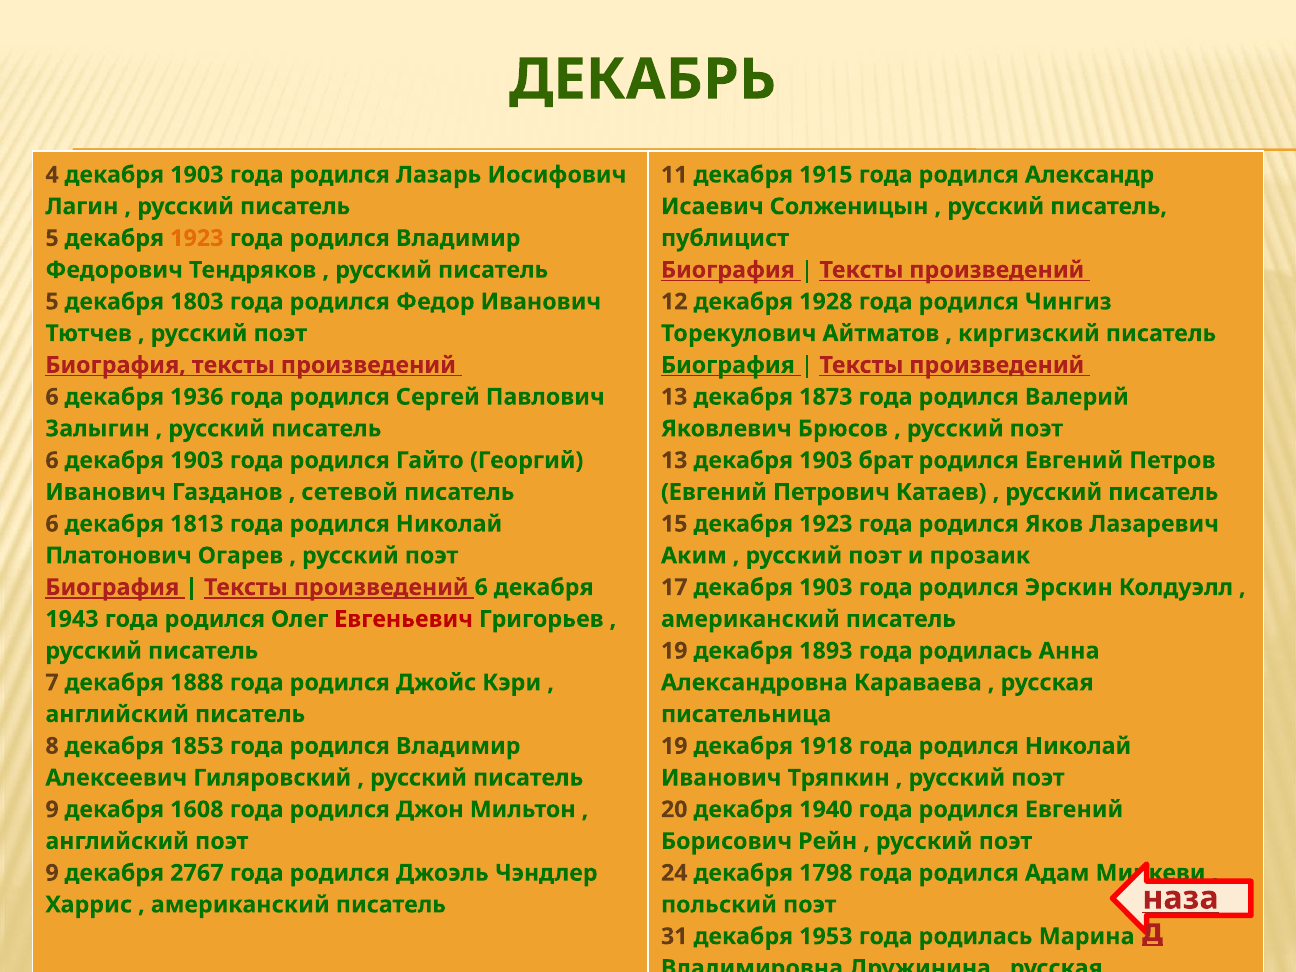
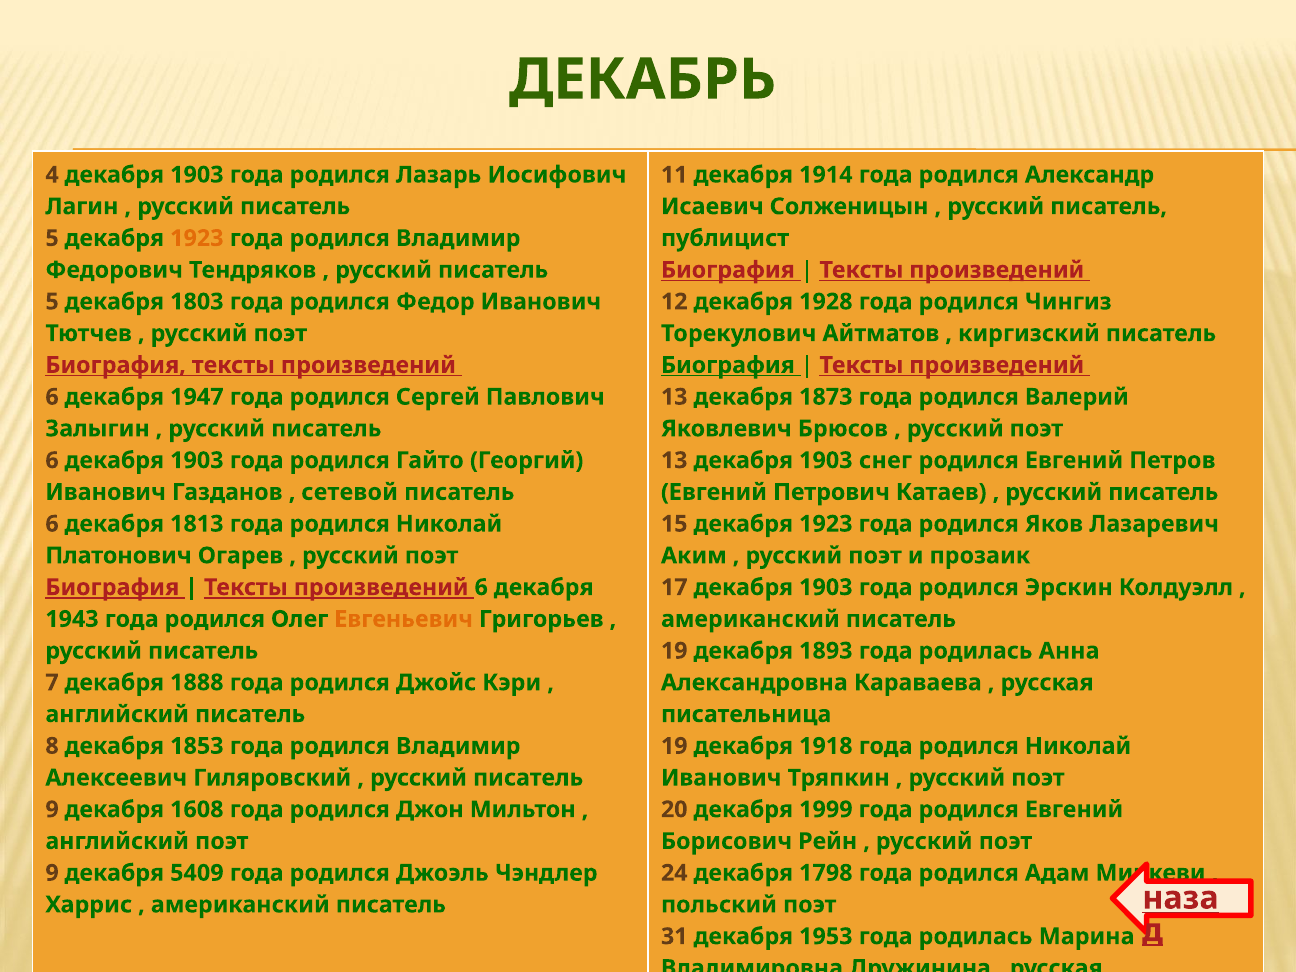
1915: 1915 -> 1914 (826, 175)
1936: 1936 -> 1947 (197, 397)
брат: брат -> снег (885, 460)
Евгеньевич colour: red -> orange (404, 619)
1940: 1940 -> 1999 (826, 810)
2767: 2767 -> 5409 (197, 873)
